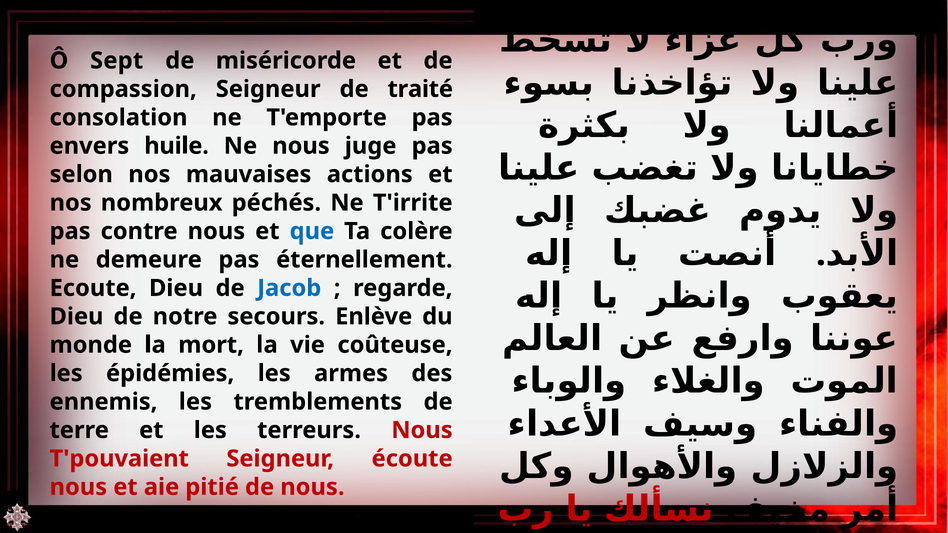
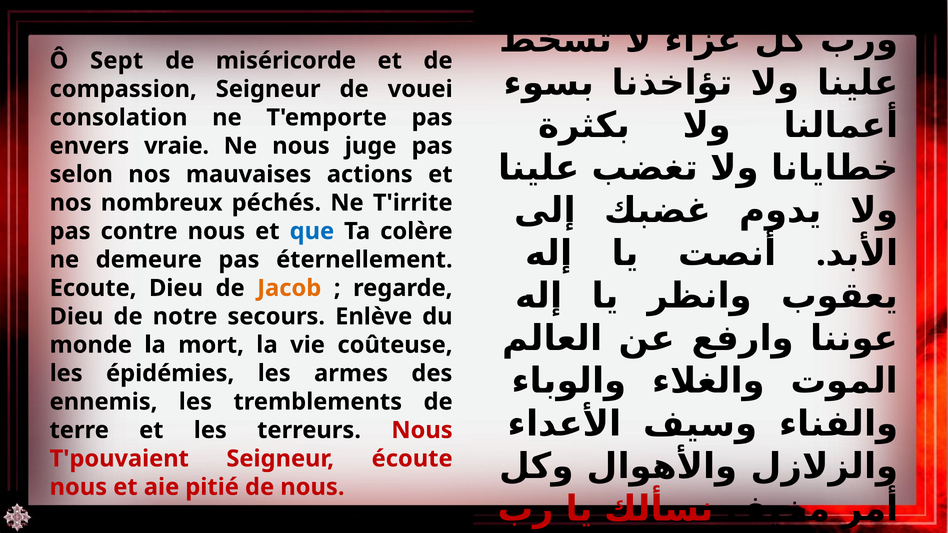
traité: traité -> vouei (420, 89)
huile: huile -> vraie (177, 146)
Jacob colour: blue -> orange (289, 288)
